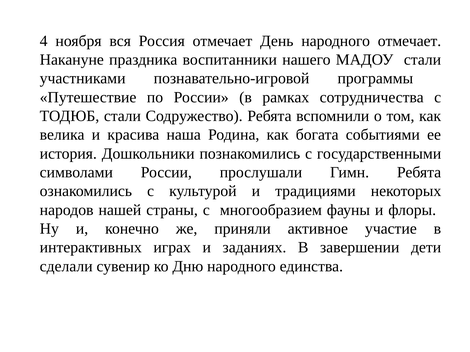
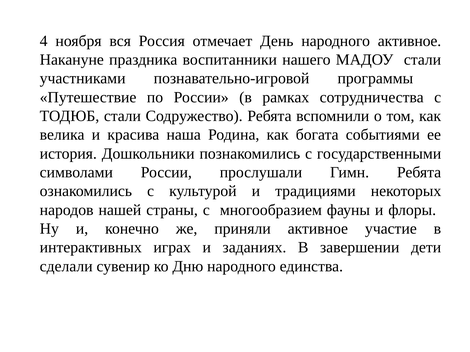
народного отмечает: отмечает -> активное (409, 41)
